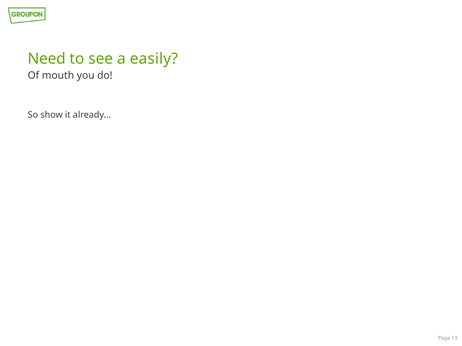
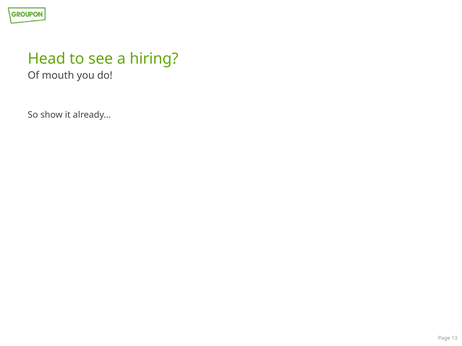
Need: Need -> Head (47, 59)
easily: easily -> hiring (154, 59)
